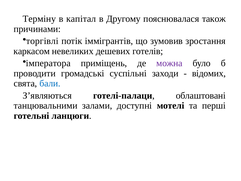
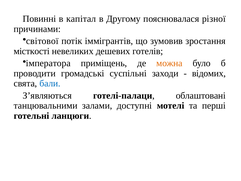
Терміну: Терміну -> Повинні (39, 19)
також: також -> різної (214, 19)
торгівлі: торгівлі -> світової (42, 41)
каркасом: каркасом -> місткості (32, 51)
можна colour: purple -> orange (169, 63)
